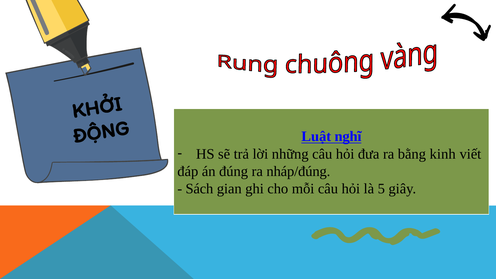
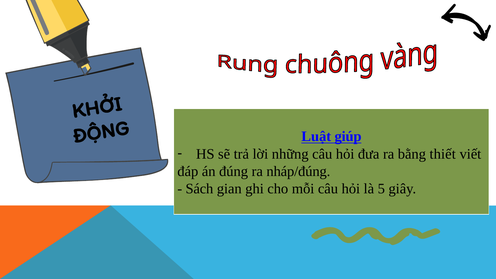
nghĩ: nghĩ -> giúp (348, 137)
kinh: kinh -> thiết (443, 154)
